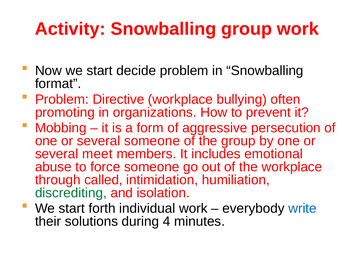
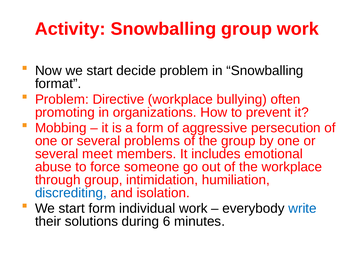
several someone: someone -> problems (152, 141)
through called: called -> group (103, 179)
discrediting colour: green -> blue (71, 192)
start forth: forth -> form (102, 208)
4: 4 -> 6 (167, 221)
